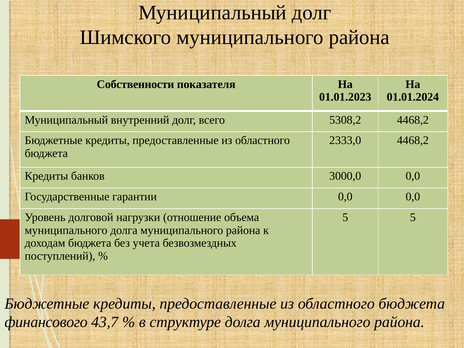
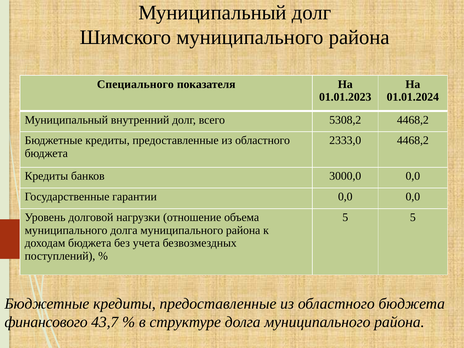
Собственности: Собственности -> Специального (135, 84)
